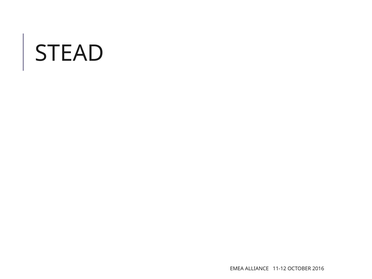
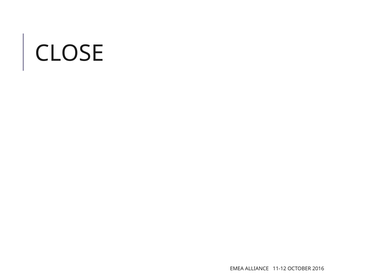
STEAD: STEAD -> CLOSE (70, 53)
